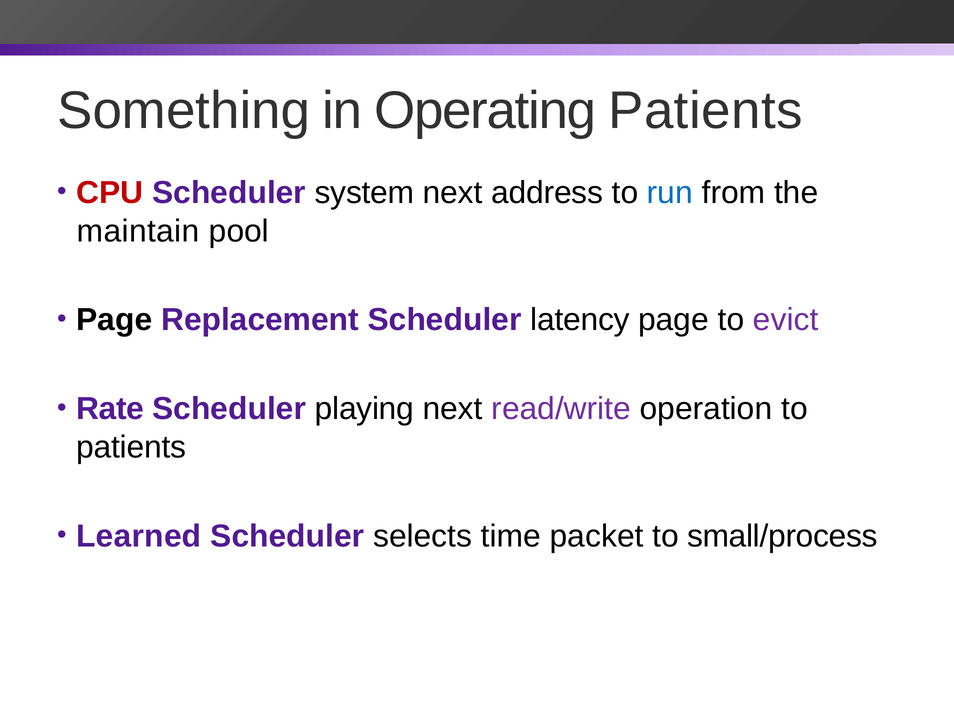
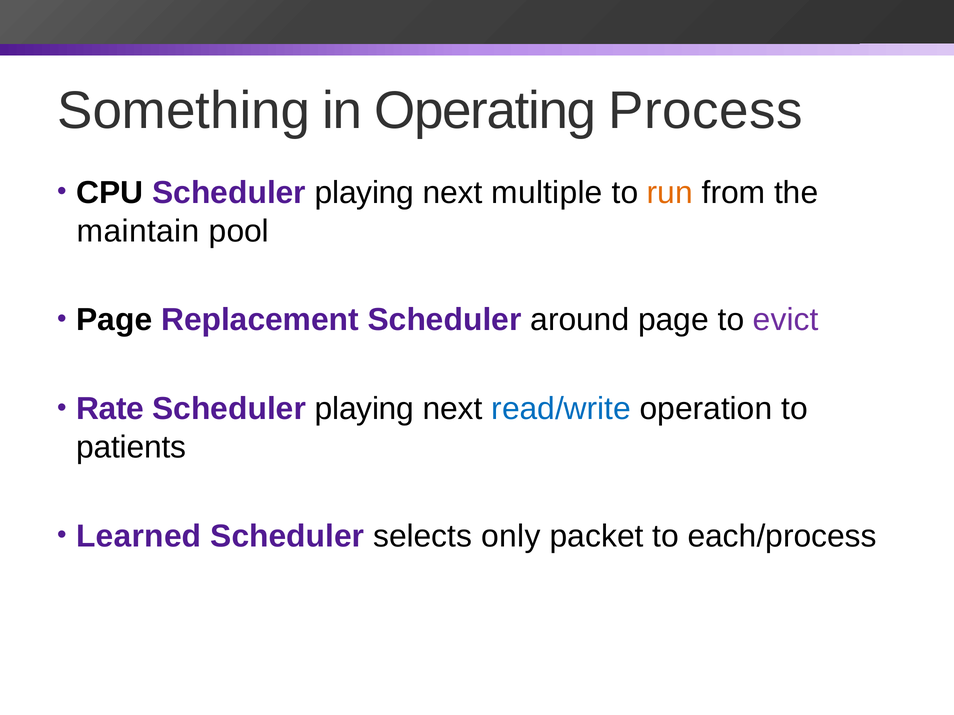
Operating Patients: Patients -> Process (706, 111)
CPU colour: red -> black (110, 193)
system: system -> playing (364, 193)
address: address -> multiple (547, 193)
run colour: blue -> orange (670, 193)
latency: latency -> around (580, 320)
read/write colour: purple -> blue (561, 409)
time: time -> only (511, 536)
small/process: small/process -> each/process (782, 536)
